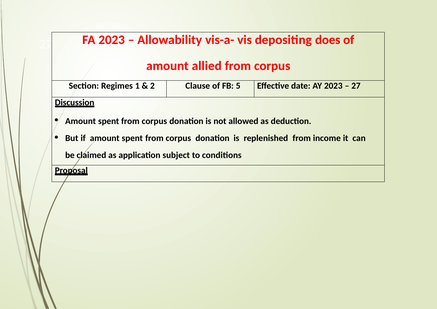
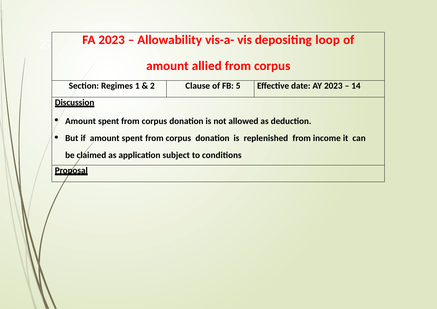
does: does -> loop (328, 40)
27: 27 -> 14 (356, 86)
